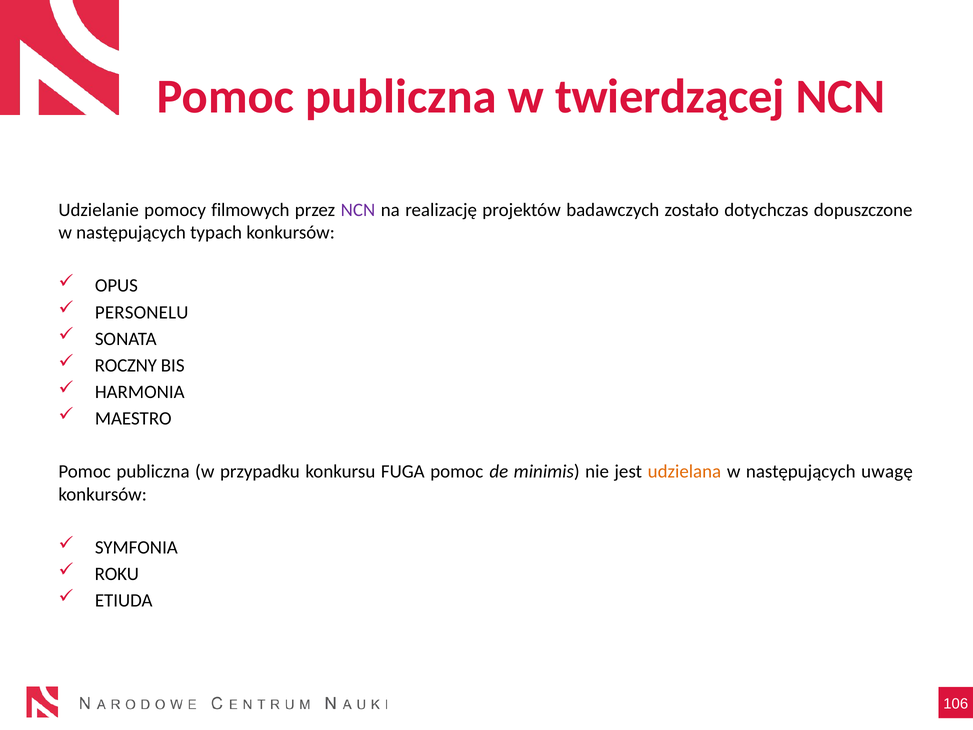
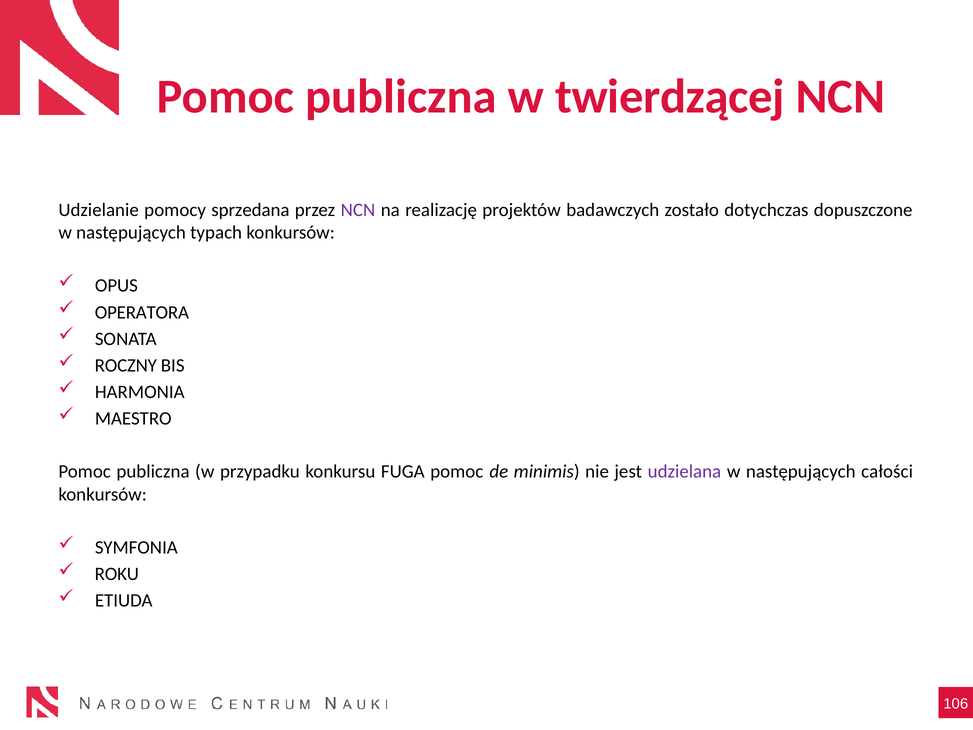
filmowych: filmowych -> sprzedana (250, 210)
PERSONELU: PERSONELU -> OPERATORA (142, 312)
udzielana colour: orange -> purple (684, 471)
uwagę: uwagę -> całości (887, 471)
